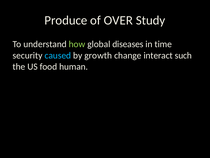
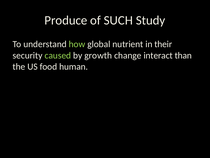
OVER: OVER -> SUCH (118, 20)
diseases: diseases -> nutrient (128, 44)
time: time -> their (163, 44)
caused colour: light blue -> light green (58, 55)
such: such -> than (183, 55)
